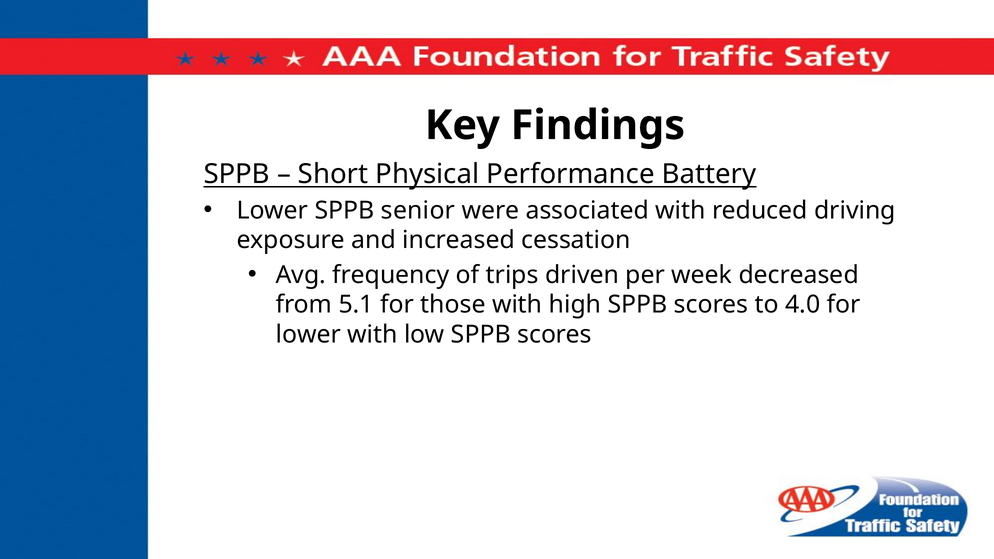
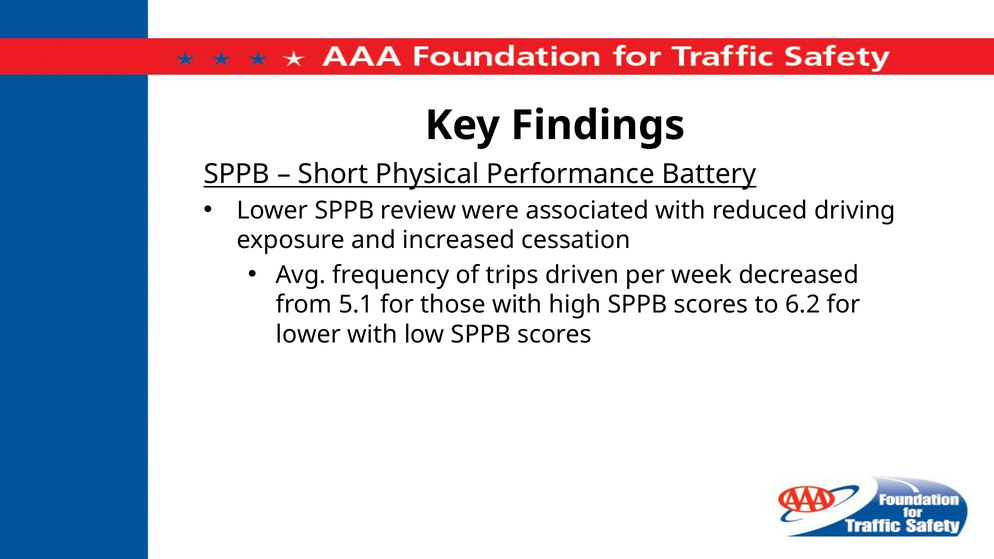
senior: senior -> review (418, 210)
4.0: 4.0 -> 6.2 (803, 305)
